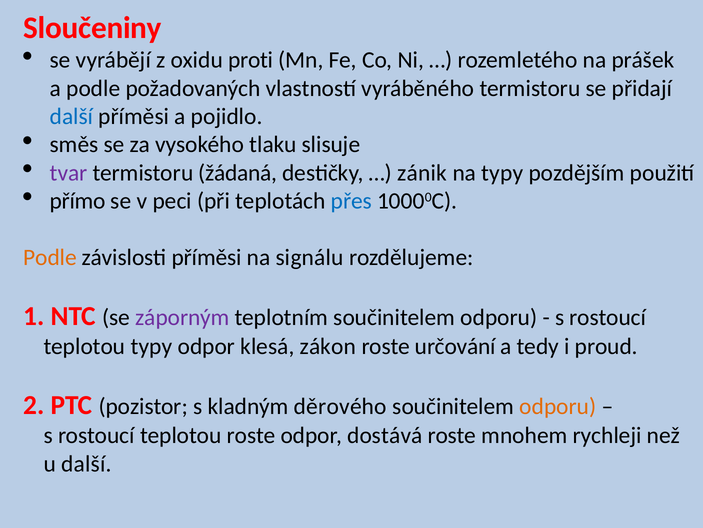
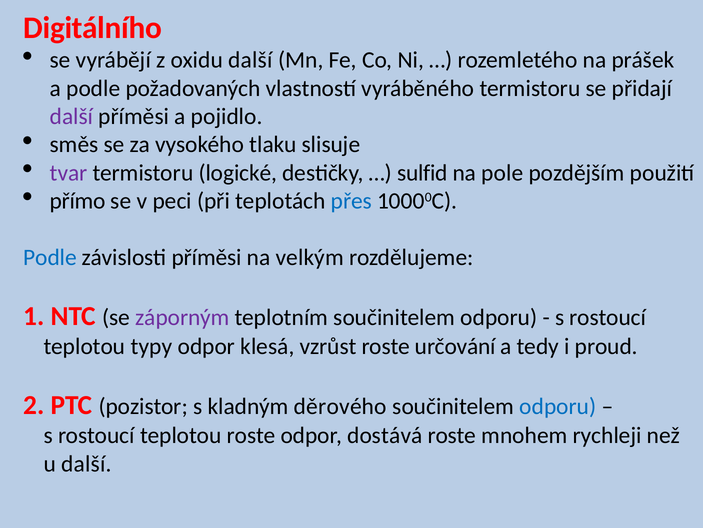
Sloučeniny: Sloučeniny -> Digitálního (93, 28)
oxidu proti: proti -> další (250, 60)
další colour: blue -> purple (71, 116)
žádaná: žádaná -> logické (238, 173)
zánik: zánik -> sulfid (422, 173)
na typy: typy -> pole (502, 173)
Podle colour: orange -> blue (50, 257)
signálu: signálu -> velkým (310, 257)
zákon: zákon -> vzrůst (328, 346)
odporu colour: orange -> blue (558, 406)
